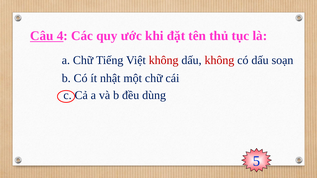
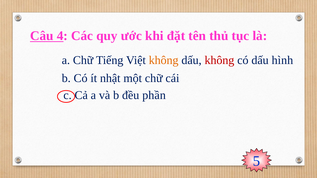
không colour: red -> orange (164, 60)
soạn: soạn -> hình (282, 60)
dùng: dùng -> phần (154, 95)
